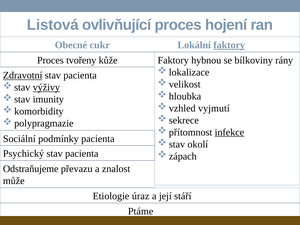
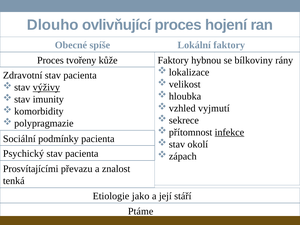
Listová: Listová -> Dlouho (53, 25)
cukr: cukr -> spíše (100, 45)
faktory underline: present -> none (229, 45)
Zdravotní underline: present -> none (23, 75)
Odstraňujeme: Odstraňujeme -> Prosvítajícími (31, 169)
může: může -> tenká (14, 181)
úraz: úraz -> jako (141, 196)
